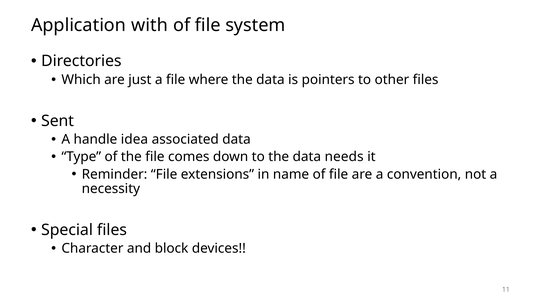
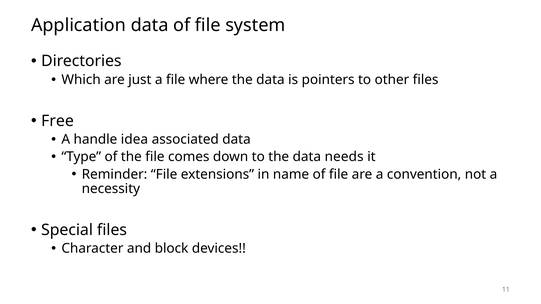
Application with: with -> data (150, 25)
Sent: Sent -> Free (57, 121)
